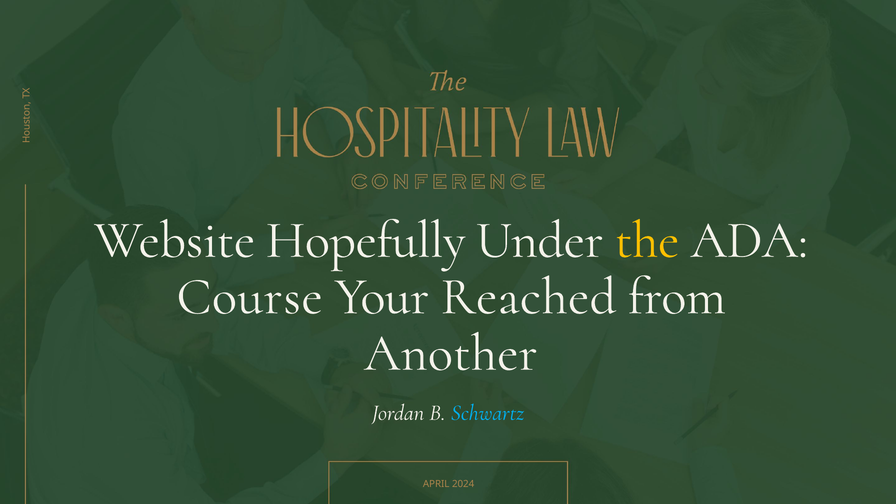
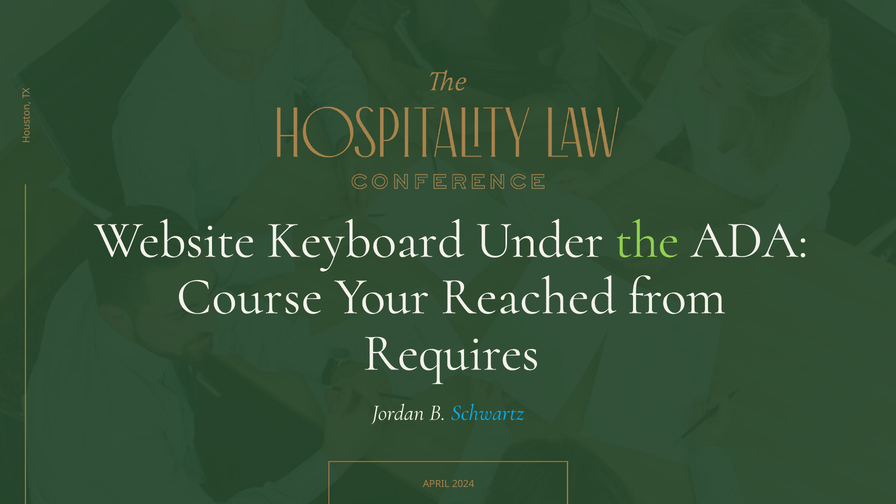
Hopefully: Hopefully -> Keyboard (365, 240)
the colour: yellow -> light green (647, 240)
Another: Another -> Requires (451, 352)
